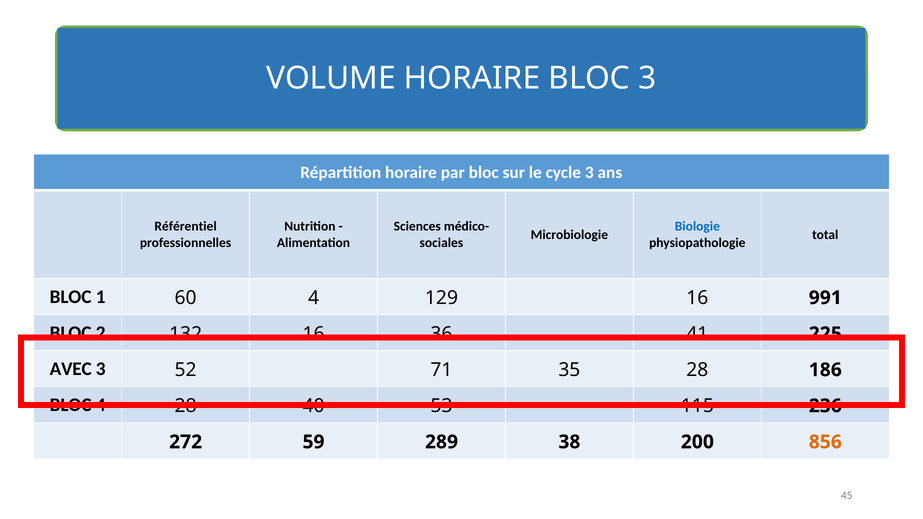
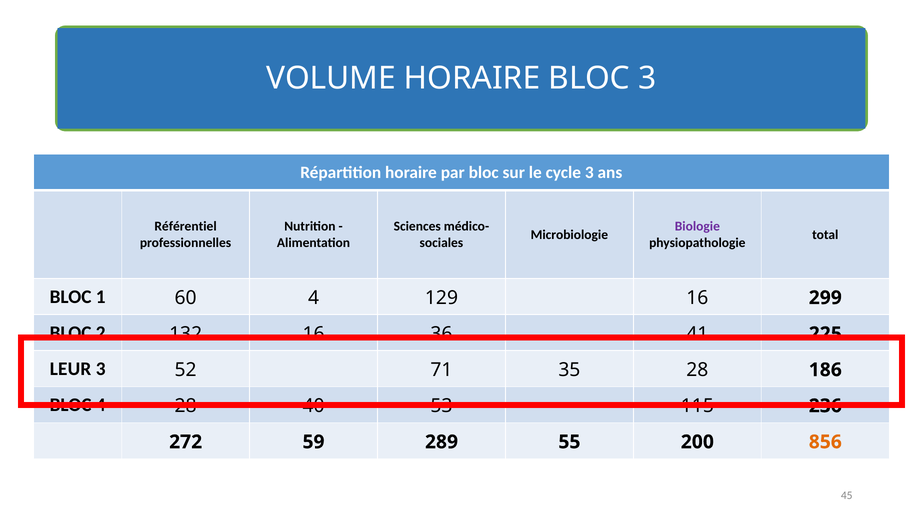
Biologie colour: blue -> purple (697, 227)
991: 991 -> 299 (825, 298)
AVEC: AVEC -> LEUR (71, 369)
38: 38 -> 55 (569, 442)
